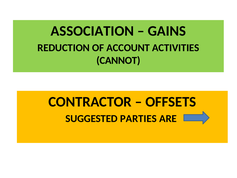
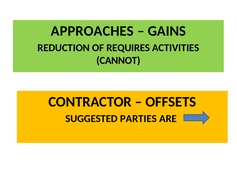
ASSOCIATION: ASSOCIATION -> APPROACHES (92, 31)
ACCOUNT: ACCOUNT -> REQUIRES (128, 48)
